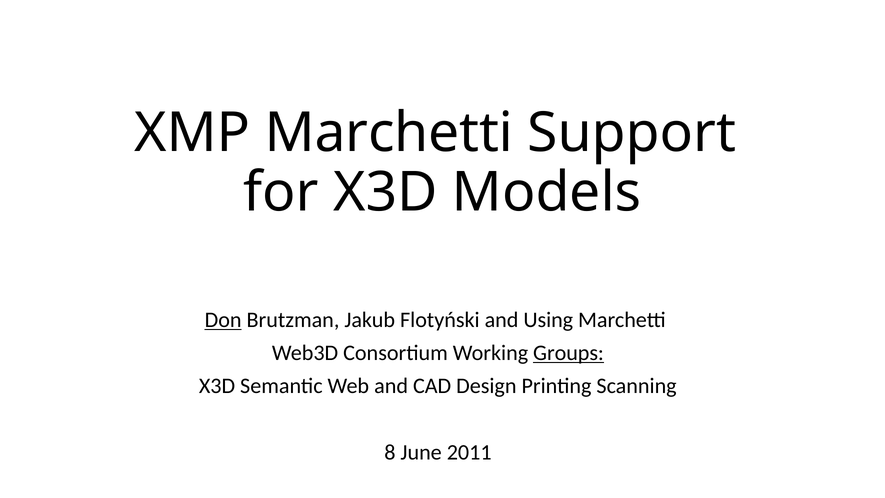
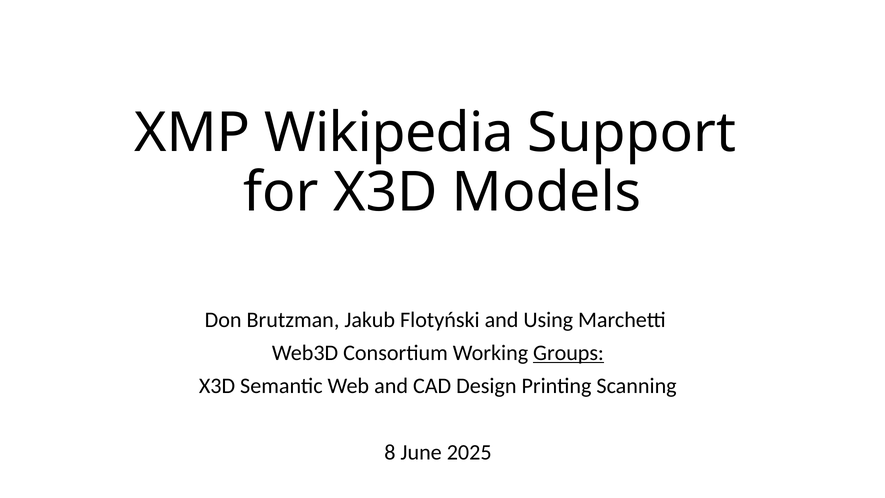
XMP Marchetti: Marchetti -> Wikipedia (389, 133)
Don underline: present -> none (223, 320)
2011: 2011 -> 2025 (469, 452)
